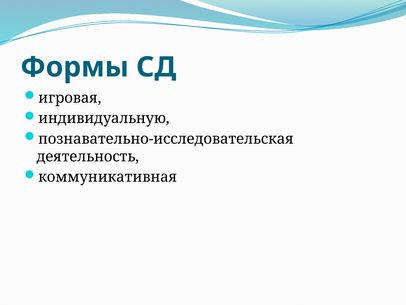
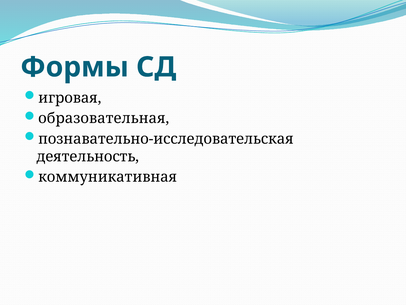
индивидуальную: индивидуальную -> образовательная (104, 118)
